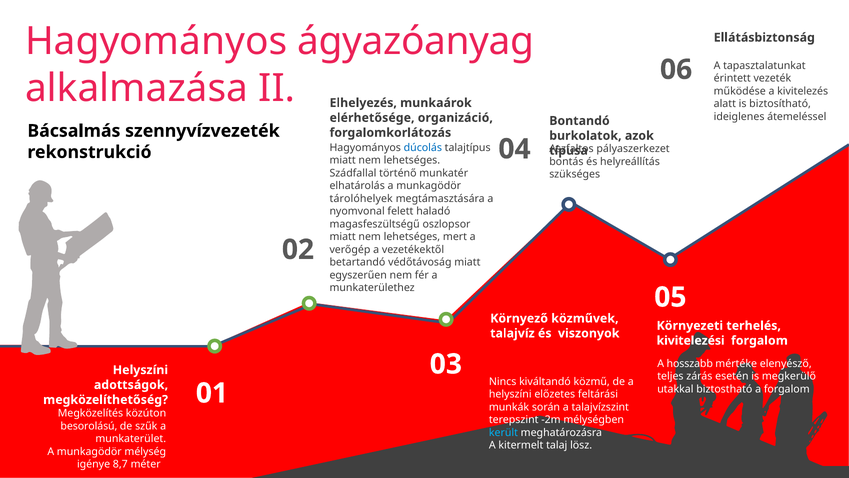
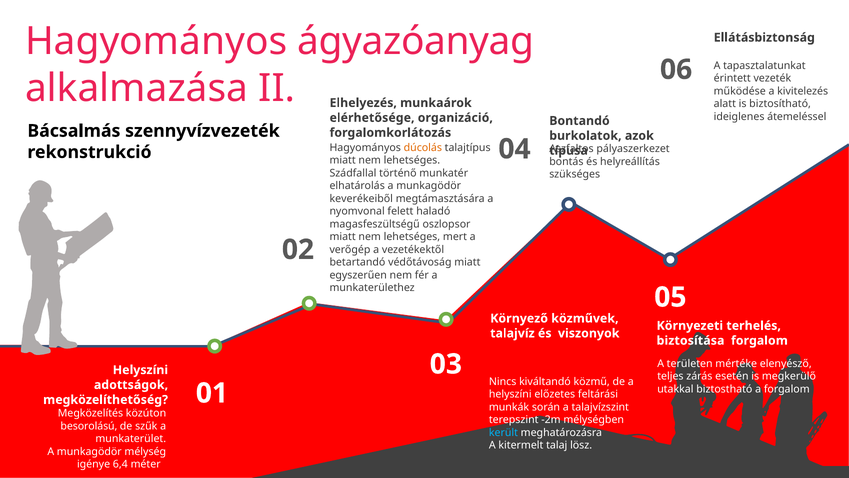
dúcolás colour: blue -> orange (423, 148)
tárolóhelyek: tárolóhelyek -> keverékeiből (361, 199)
kivitelezési: kivitelezési -> biztosítása (691, 340)
hosszabb: hosszabb -> területen (690, 363)
8,7: 8,7 -> 6,4 (120, 464)
